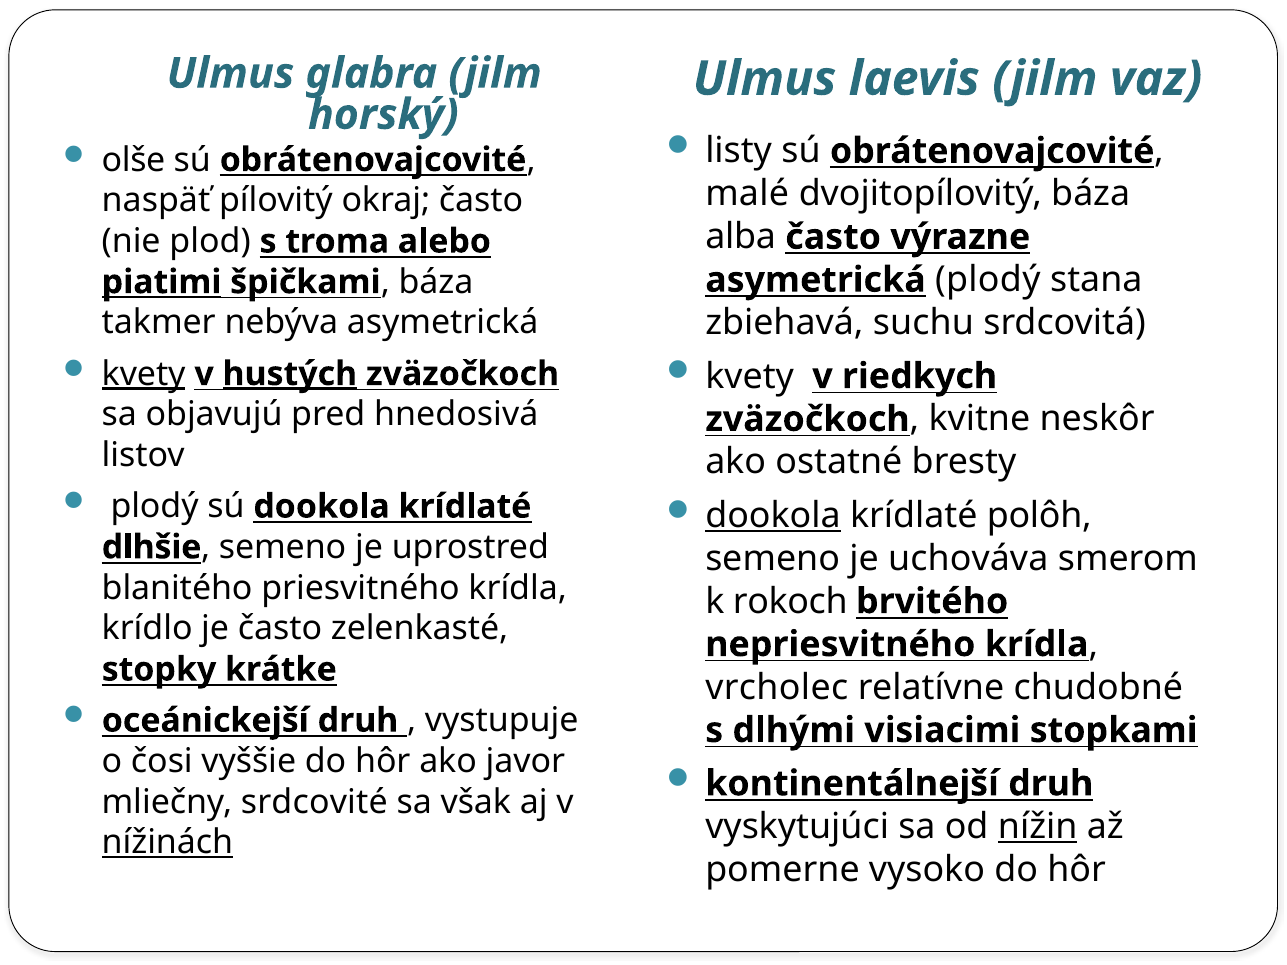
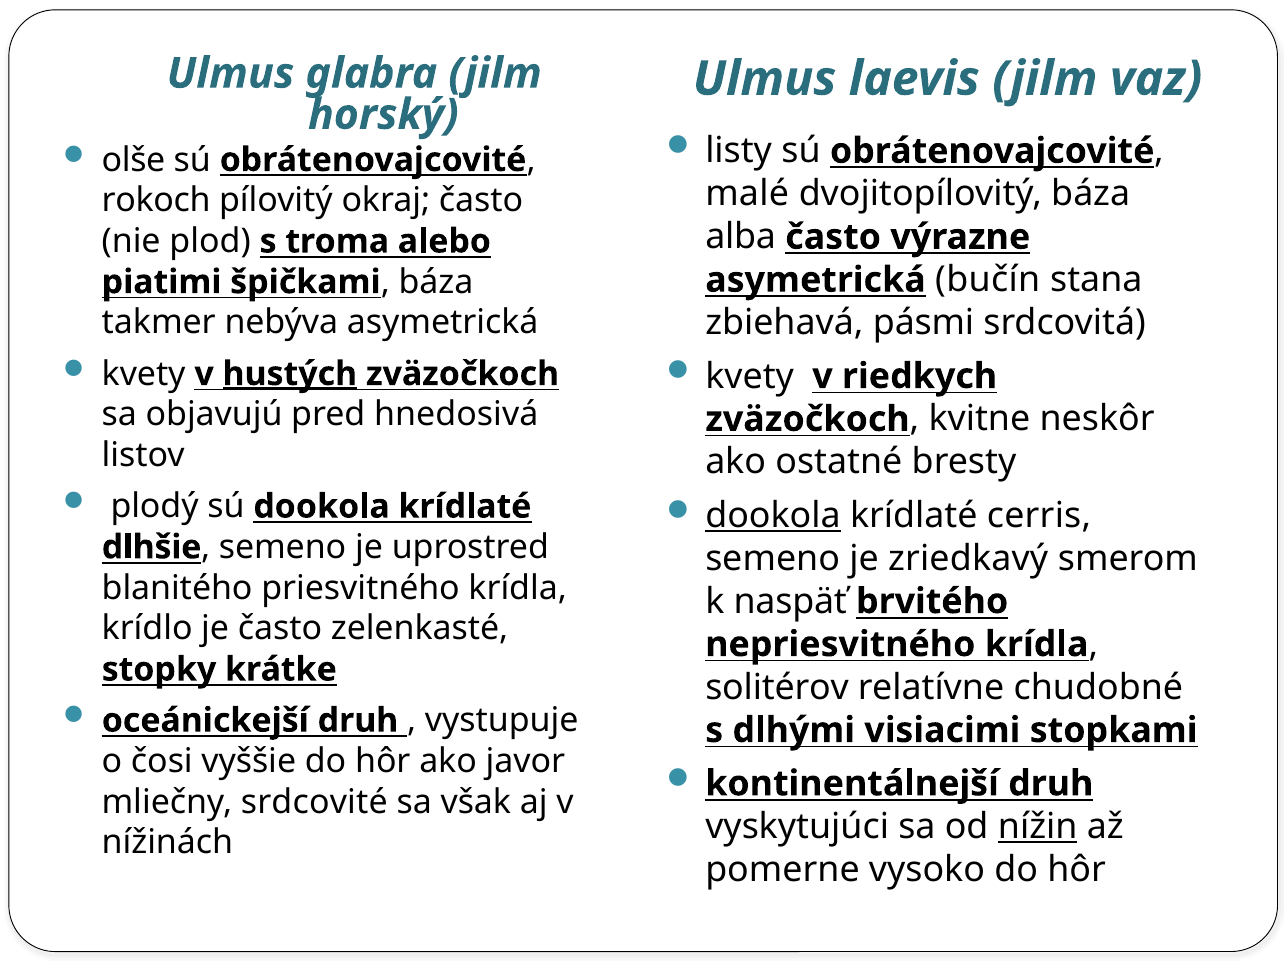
naspäť: naspäť -> rokoch (156, 201)
asymetrická plodý: plodý -> bučín (988, 280)
piatimi underline: present -> none (162, 282)
suchu: suchu -> pásmi (924, 323)
kvety underline: present -> none (144, 374)
polôh: polôh -> cerris (1039, 516)
uchováva: uchováva -> zriedkavý (968, 559)
rokoch: rokoch -> naspäť (790, 602)
vrcholec: vrcholec -> solitérov (777, 687)
nížinách underline: present -> none (167, 843)
